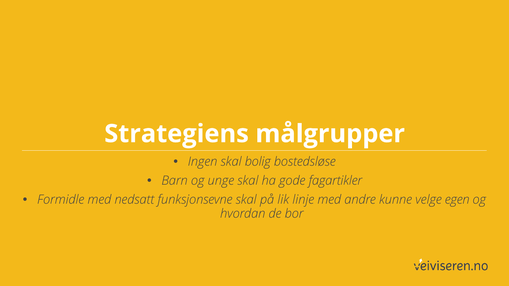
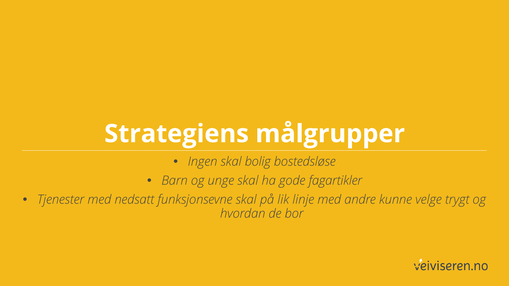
Formidle: Formidle -> Tjenester (61, 200)
egen: egen -> trygt (457, 200)
